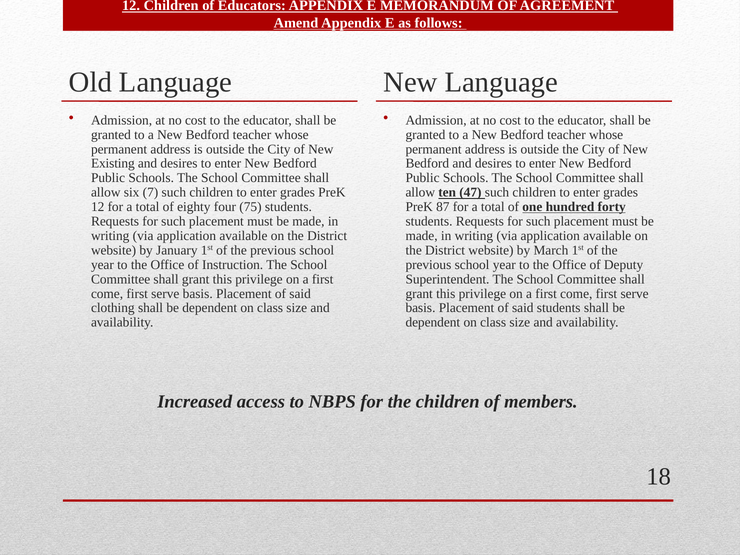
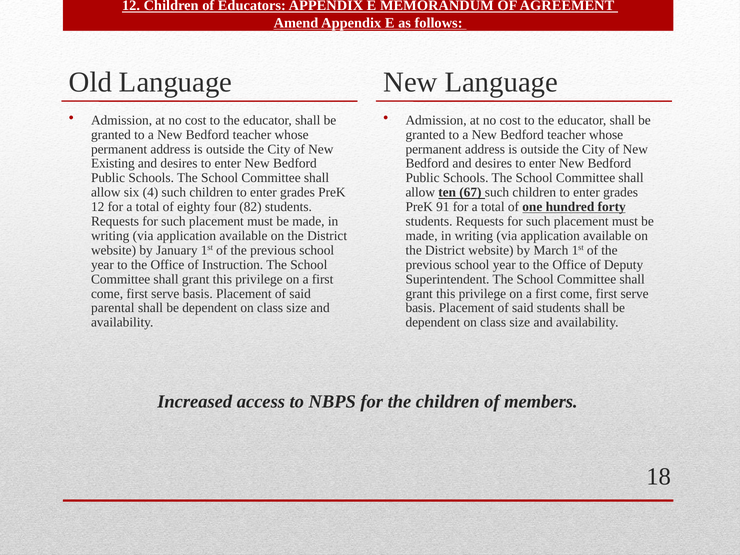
7: 7 -> 4 (151, 192)
47: 47 -> 67 (470, 192)
75: 75 -> 82 (250, 207)
87: 87 -> 91 (443, 207)
clothing: clothing -> parental (113, 308)
